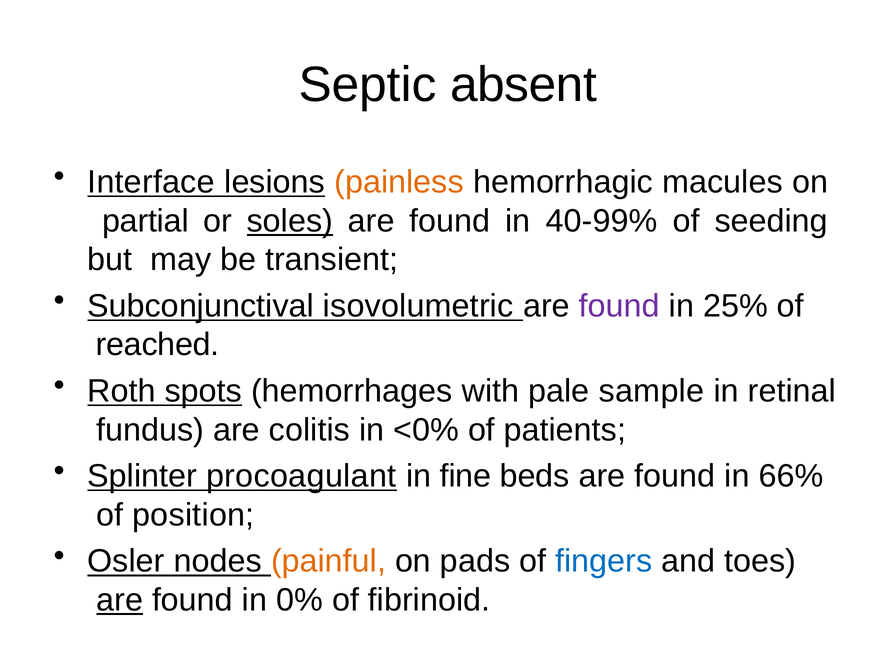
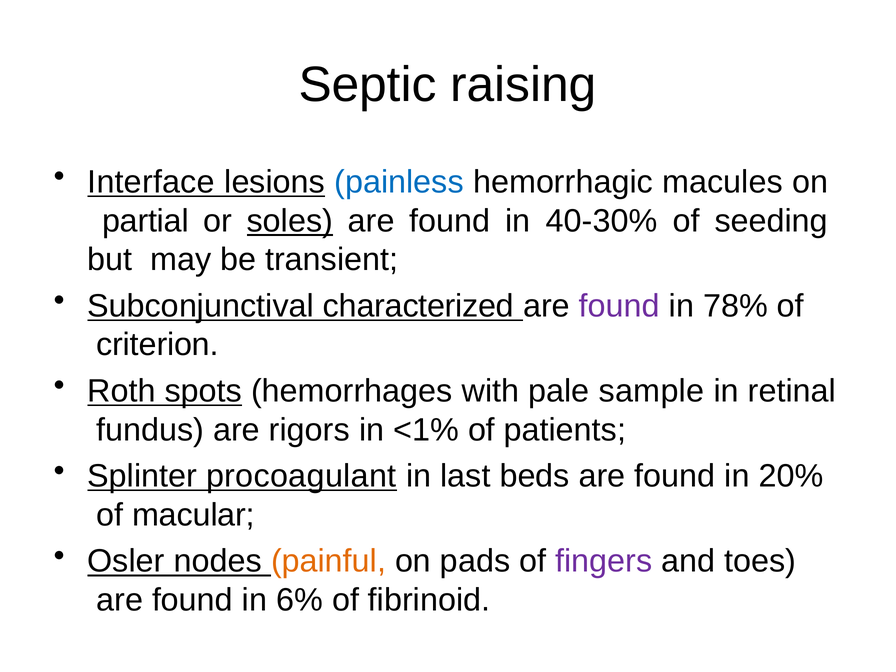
absent: absent -> raising (523, 85)
painless colour: orange -> blue (399, 182)
40-99%: 40-99% -> 40-30% (602, 221)
isovolumetric: isovolumetric -> characterized (418, 306)
25%: 25% -> 78% (735, 306)
reached: reached -> criterion (158, 345)
colitis: colitis -> rigors (309, 430)
<0%: <0% -> <1% (426, 430)
fine: fine -> last (465, 476)
66%: 66% -> 20% (791, 476)
position: position -> macular (194, 515)
fingers colour: blue -> purple (604, 561)
are underline: present -> none (120, 600)
0%: 0% -> 6% (299, 600)
